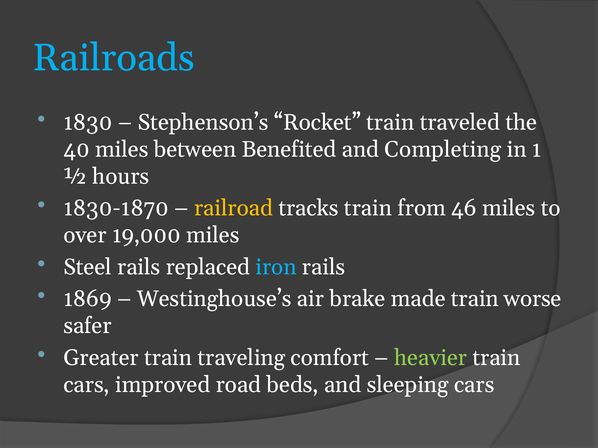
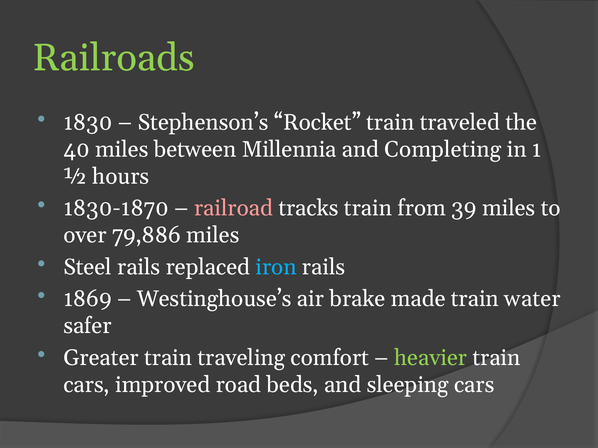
Railroads colour: light blue -> light green (114, 58)
Benefited: Benefited -> Millennia (289, 150)
railroad colour: yellow -> pink (234, 208)
46: 46 -> 39 (464, 208)
19,000: 19,000 -> 79,886 (146, 235)
worse: worse -> water (532, 299)
